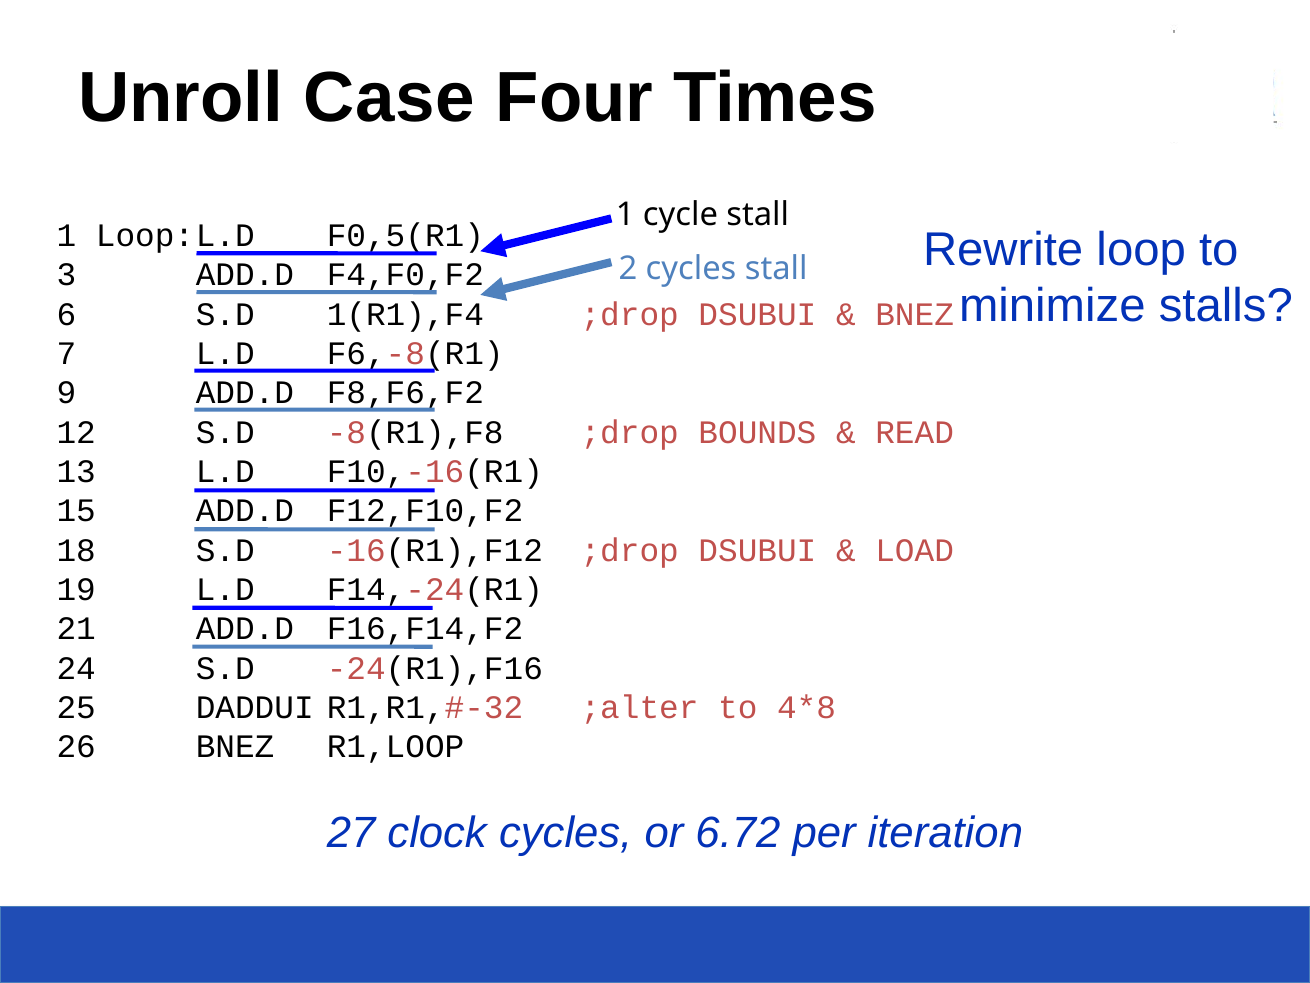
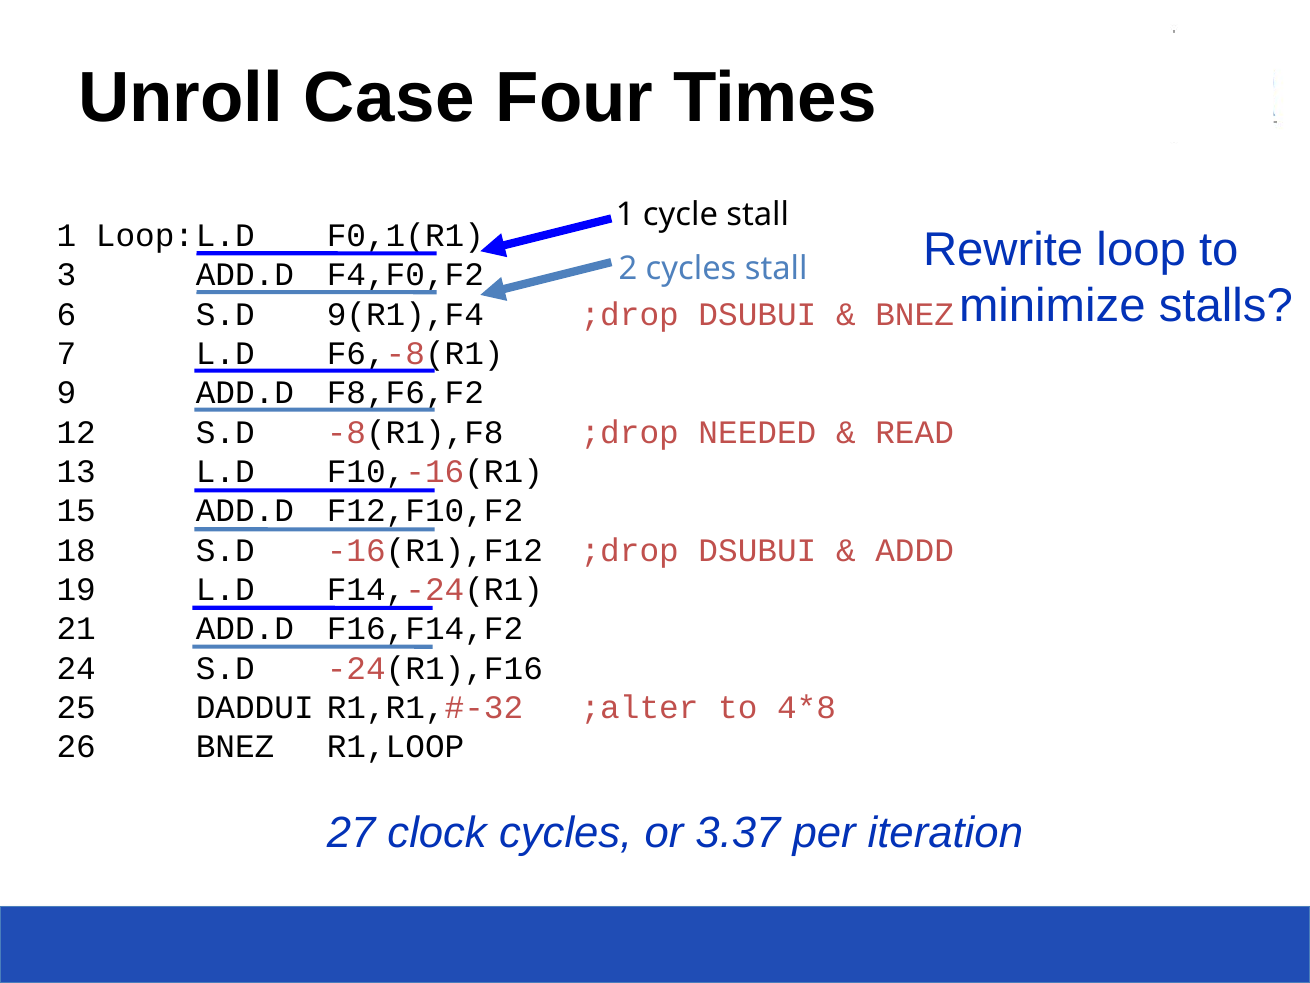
F0,5(R1: F0,5(R1 -> F0,1(R1 (405, 236)
1(R1),F4: 1(R1),F4 -> 9(R1),F4 (405, 314)
BOUNDS: BOUNDS -> NEEDED (757, 432)
LOAD: LOAD -> ADDD (915, 550)
6.72: 6.72 -> 3.37 (738, 832)
